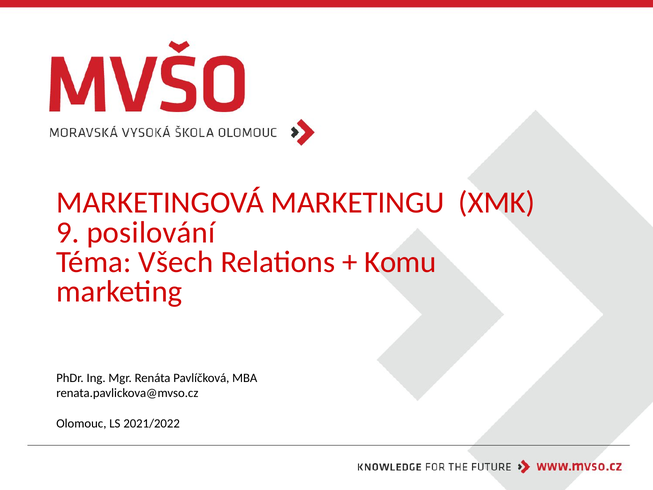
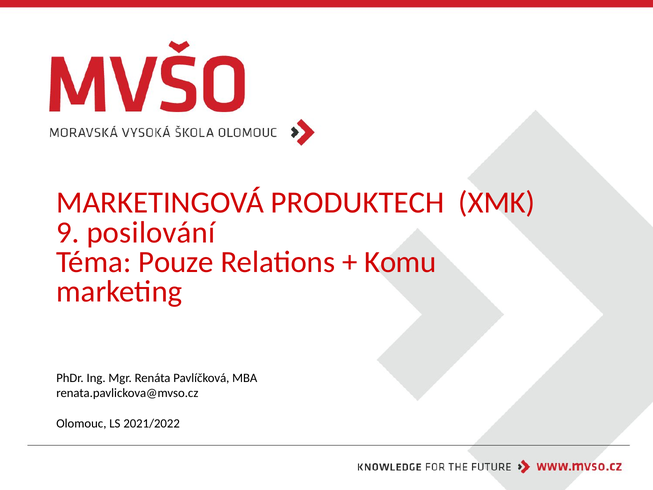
MARKETINGU: MARKETINGU -> PRODUKTECH (358, 203)
Všech: Všech -> Pouze (176, 262)
